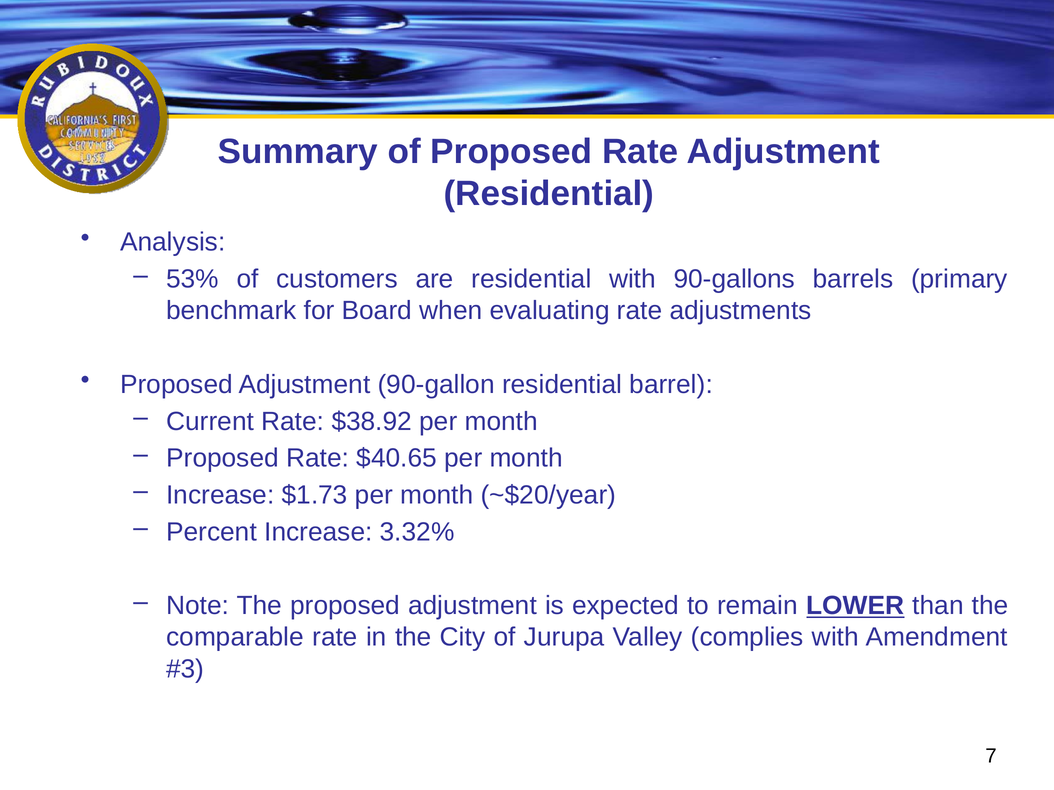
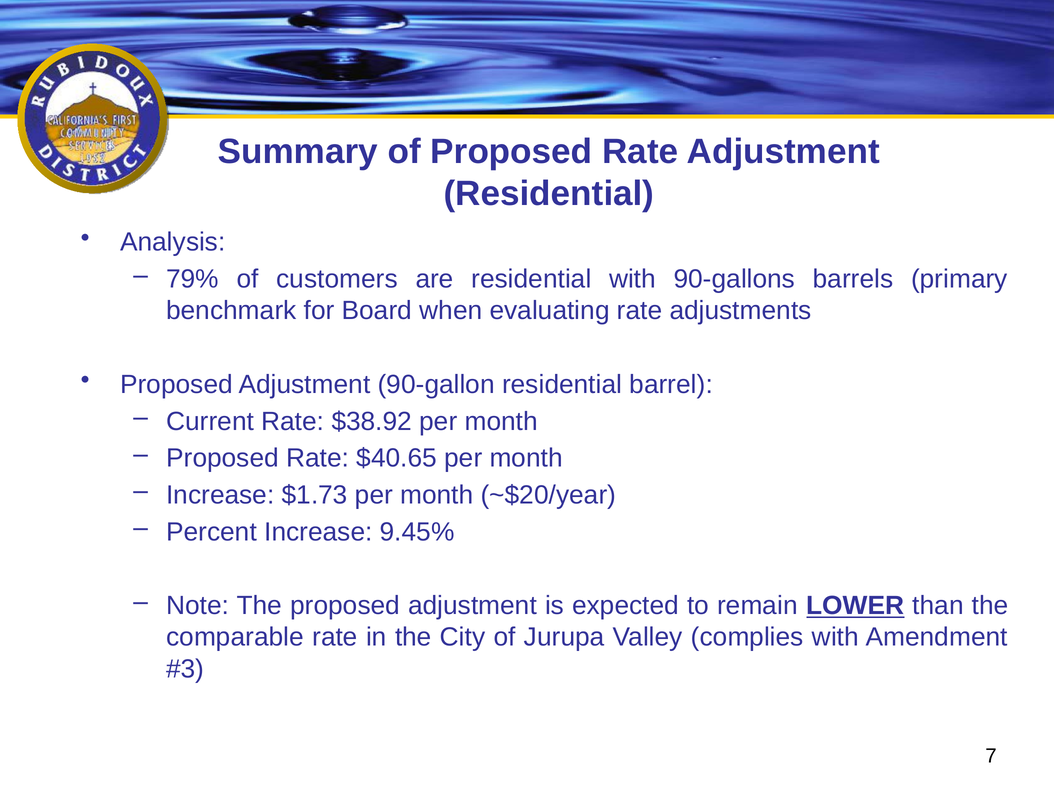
53%: 53% -> 79% (193, 279)
3.32%: 3.32% -> 9.45% (417, 532)
